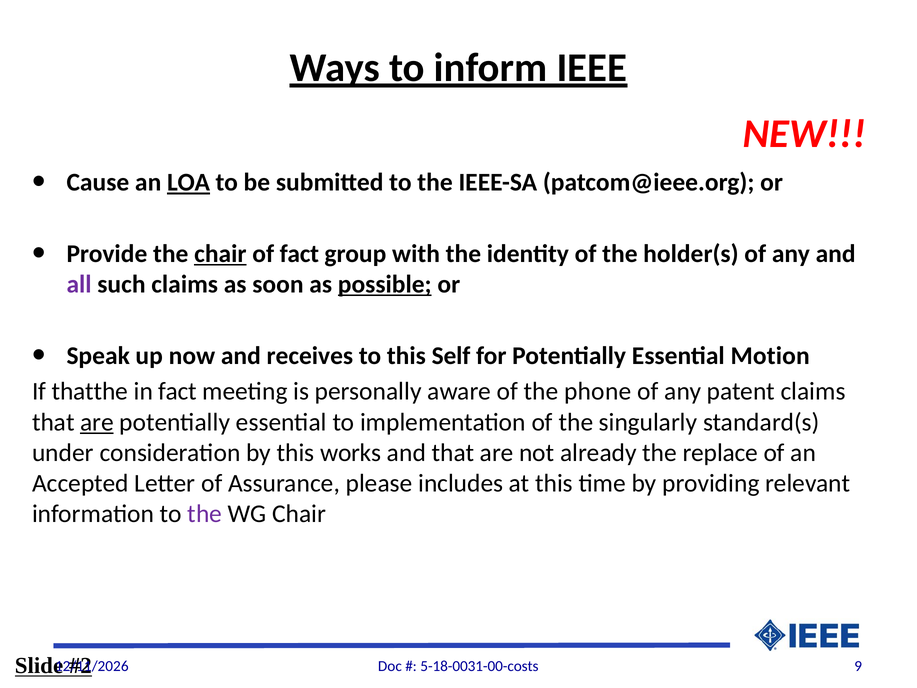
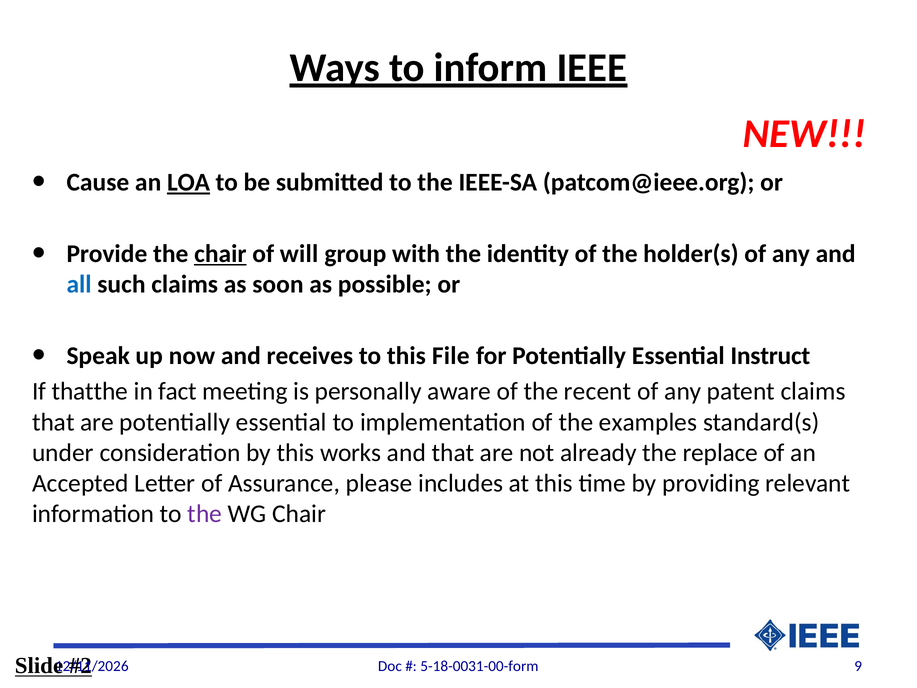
of fact: fact -> will (299, 254)
all colour: purple -> blue (79, 284)
possible underline: present -> none (385, 284)
Self: Self -> File (451, 356)
Motion: Motion -> Instruct (770, 356)
phone: phone -> recent (598, 391)
are underline: present -> none (97, 422)
singularly: singularly -> examples (648, 422)
5-18-0031-00-costs: 5-18-0031-00-costs -> 5-18-0031-00-form (479, 666)
